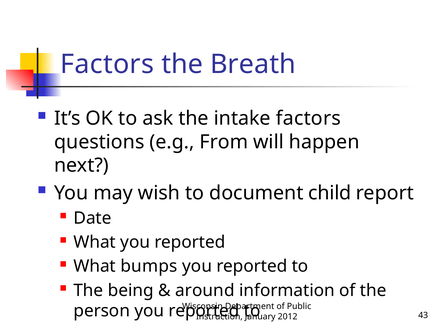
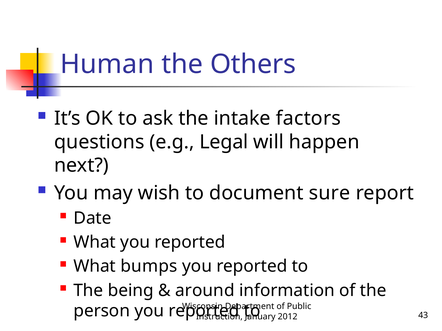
Factors: Factors -> Human (107, 64)
Breath: Breath -> Others (253, 64)
From: From -> Legal (224, 142)
child: child -> sure (330, 193)
